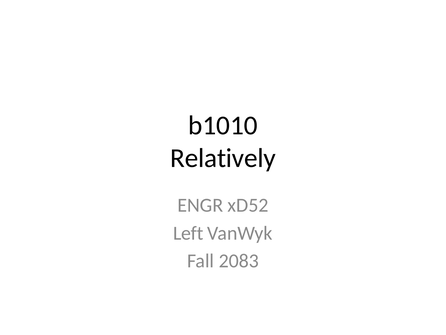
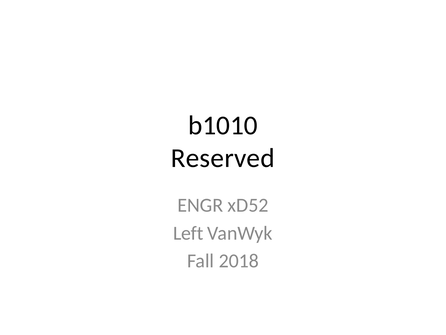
Relatively: Relatively -> Reserved (223, 158)
2083: 2083 -> 2018 (239, 261)
